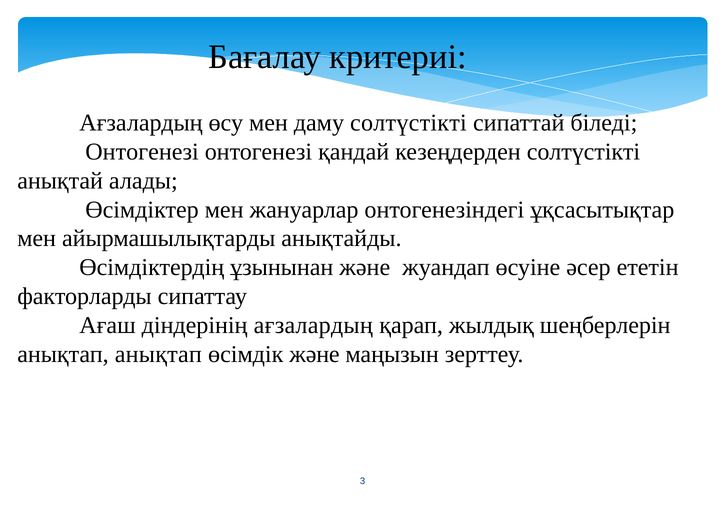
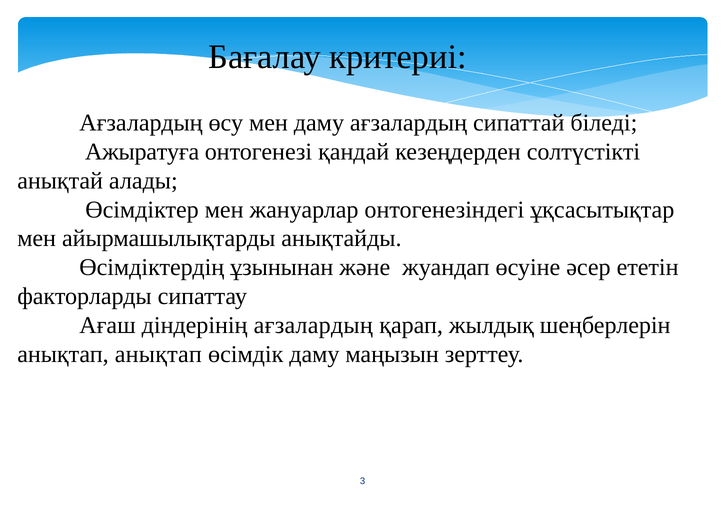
даму солтүстікті: солтүстікті -> ағзалардың (409, 123)
Онтогенезі: Онтогенезі -> Ажыратуға (142, 152)
өсімдік және: және -> даму (314, 355)
